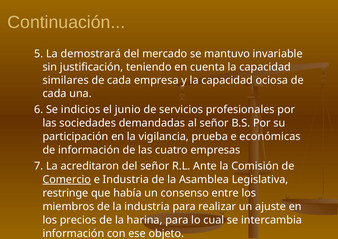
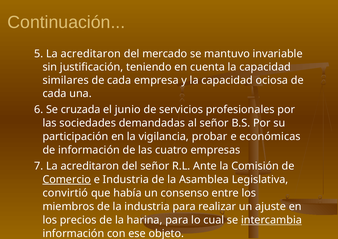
5 La demostrará: demostrará -> acreditaron (91, 54)
indicios: indicios -> cruzada (81, 109)
prueba: prueba -> probar (210, 136)
restringe: restringe -> convirtió (65, 193)
intercambia underline: none -> present (271, 220)
